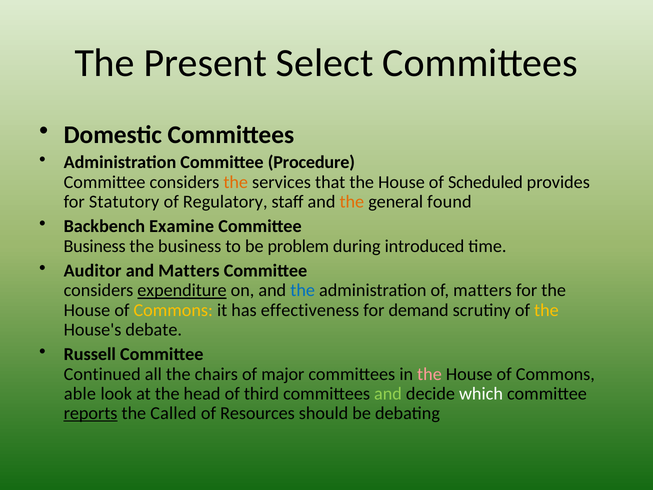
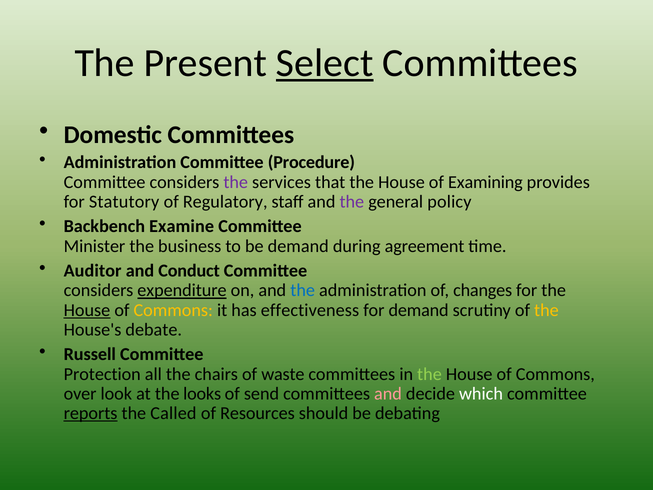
Select underline: none -> present (325, 63)
the colour: orange -> purple (236, 182)
Scheduled: Scheduled -> Examining (485, 182)
the colour: orange -> purple (352, 202)
found: found -> policy (449, 202)
Business: Business -> Minister (94, 246)
be problem: problem -> demand (298, 246)
introduced: introduced -> agreement (425, 246)
and Matters: Matters -> Conduct (189, 271)
of matters: matters -> changes (483, 290)
House underline: none -> present (87, 310)
Continued: Continued -> Protection (102, 374)
major: major -> waste (283, 374)
the colour: pink -> light green (429, 374)
able: able -> over (80, 393)
head: head -> looks (202, 393)
third: third -> send (261, 393)
and colour: light green -> pink (388, 393)
